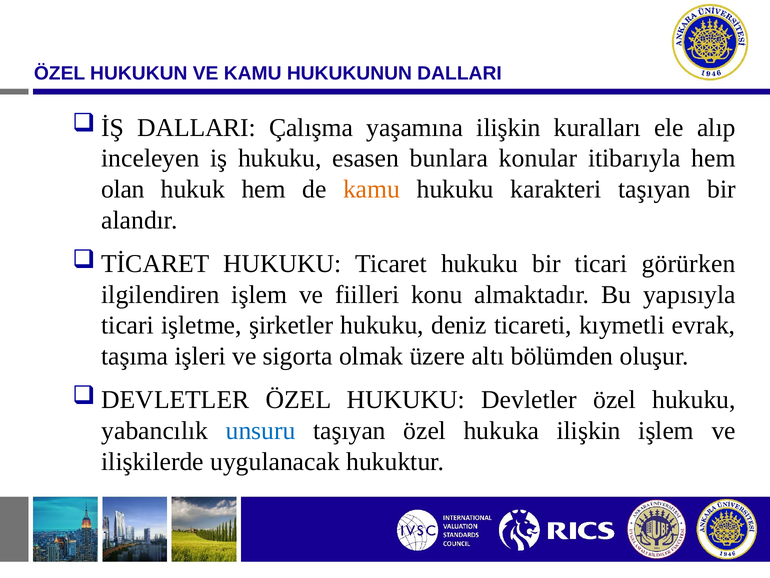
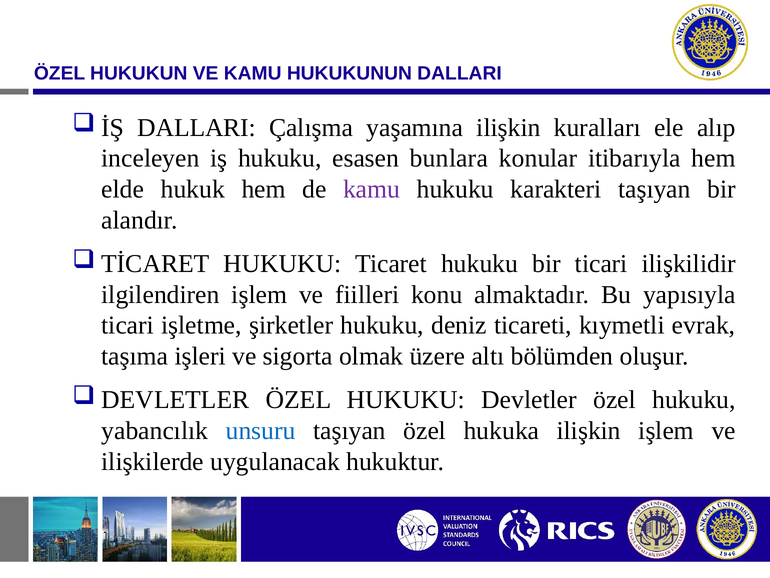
olan: olan -> elde (123, 189)
kamu colour: orange -> purple (372, 189)
görürken: görürken -> ilişkilidir (689, 264)
